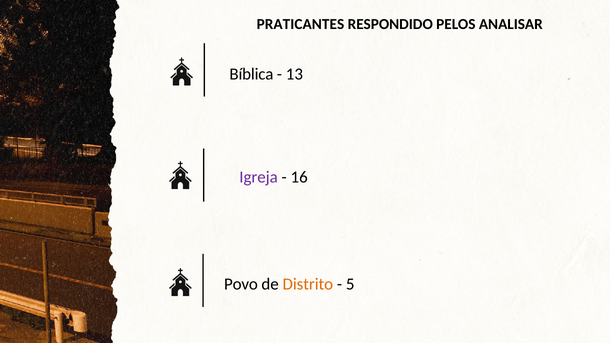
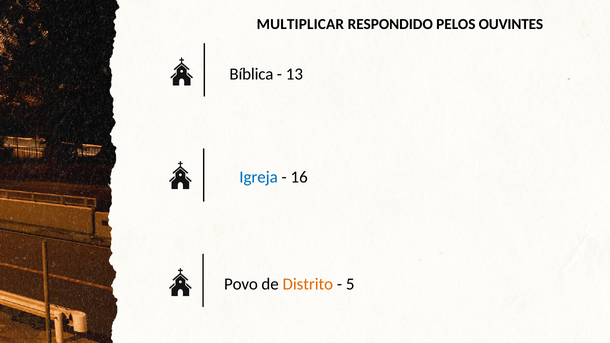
PRATICANTES: PRATICANTES -> MULTIPLICAR (300, 24)
ANALISAR: ANALISAR -> OUVINTES (511, 24)
Igreja colour: purple -> blue (259, 177)
